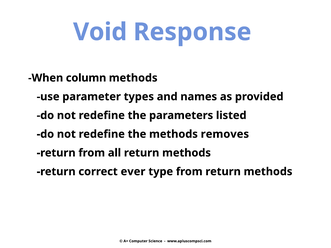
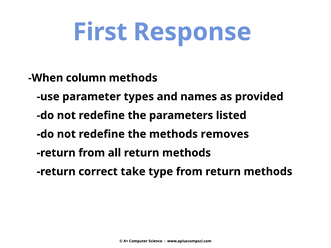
Void: Void -> First (100, 32)
ever: ever -> take (133, 172)
